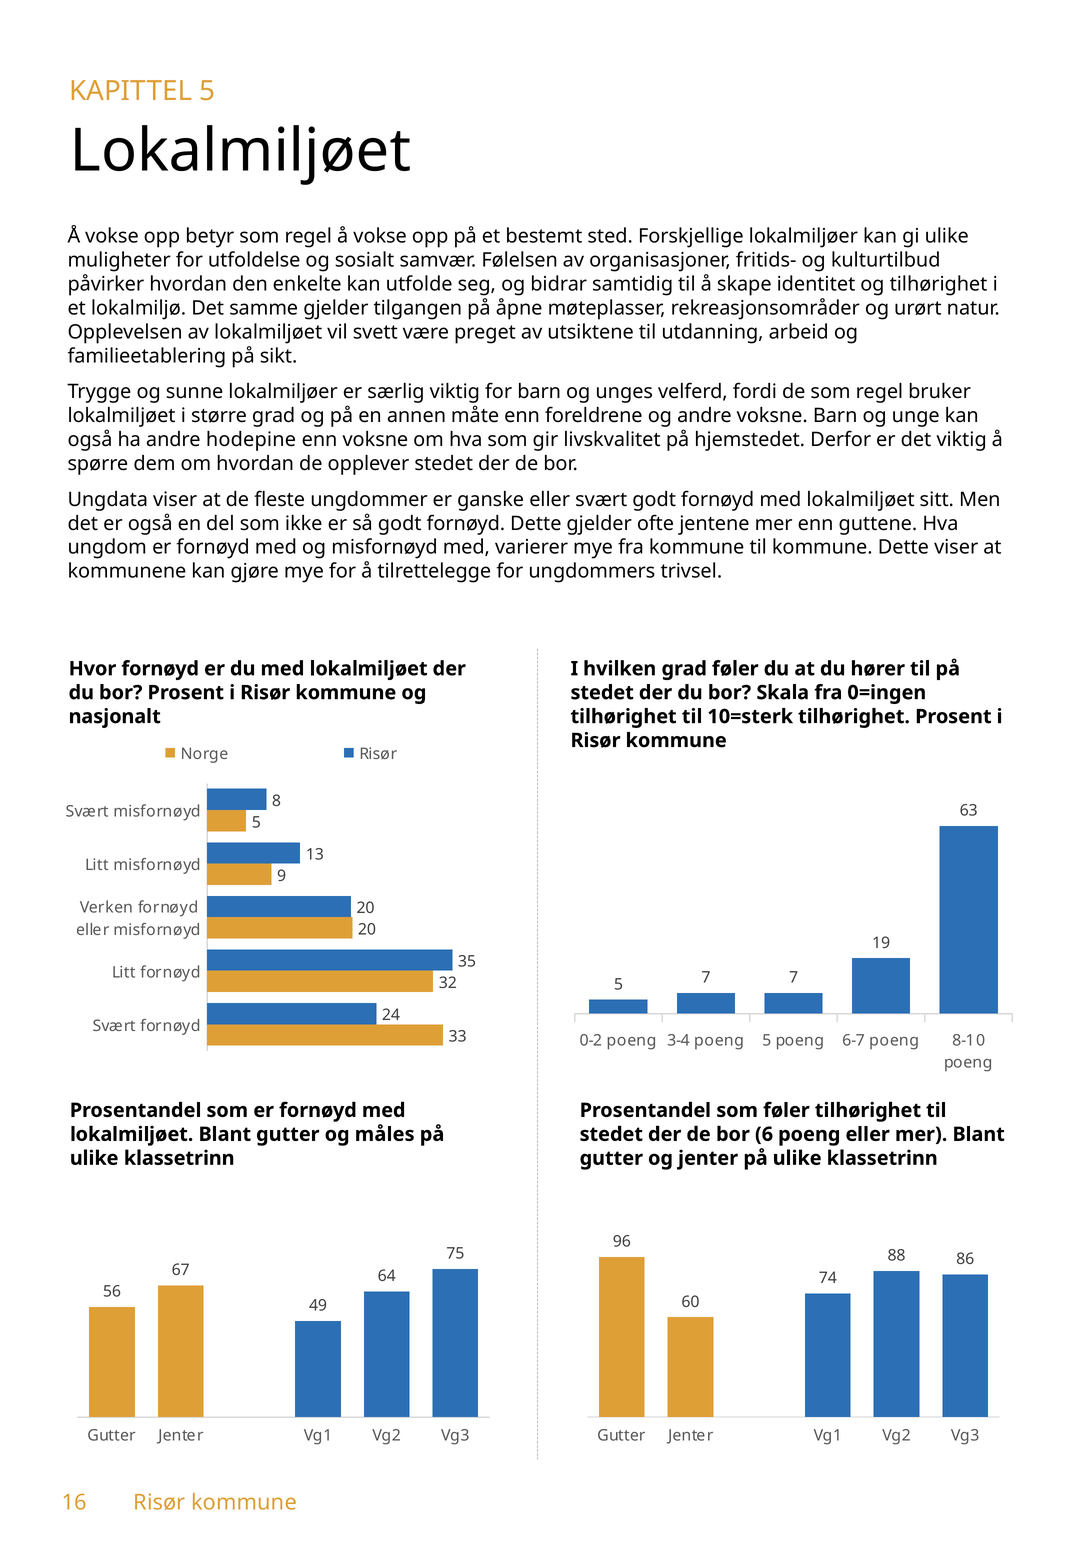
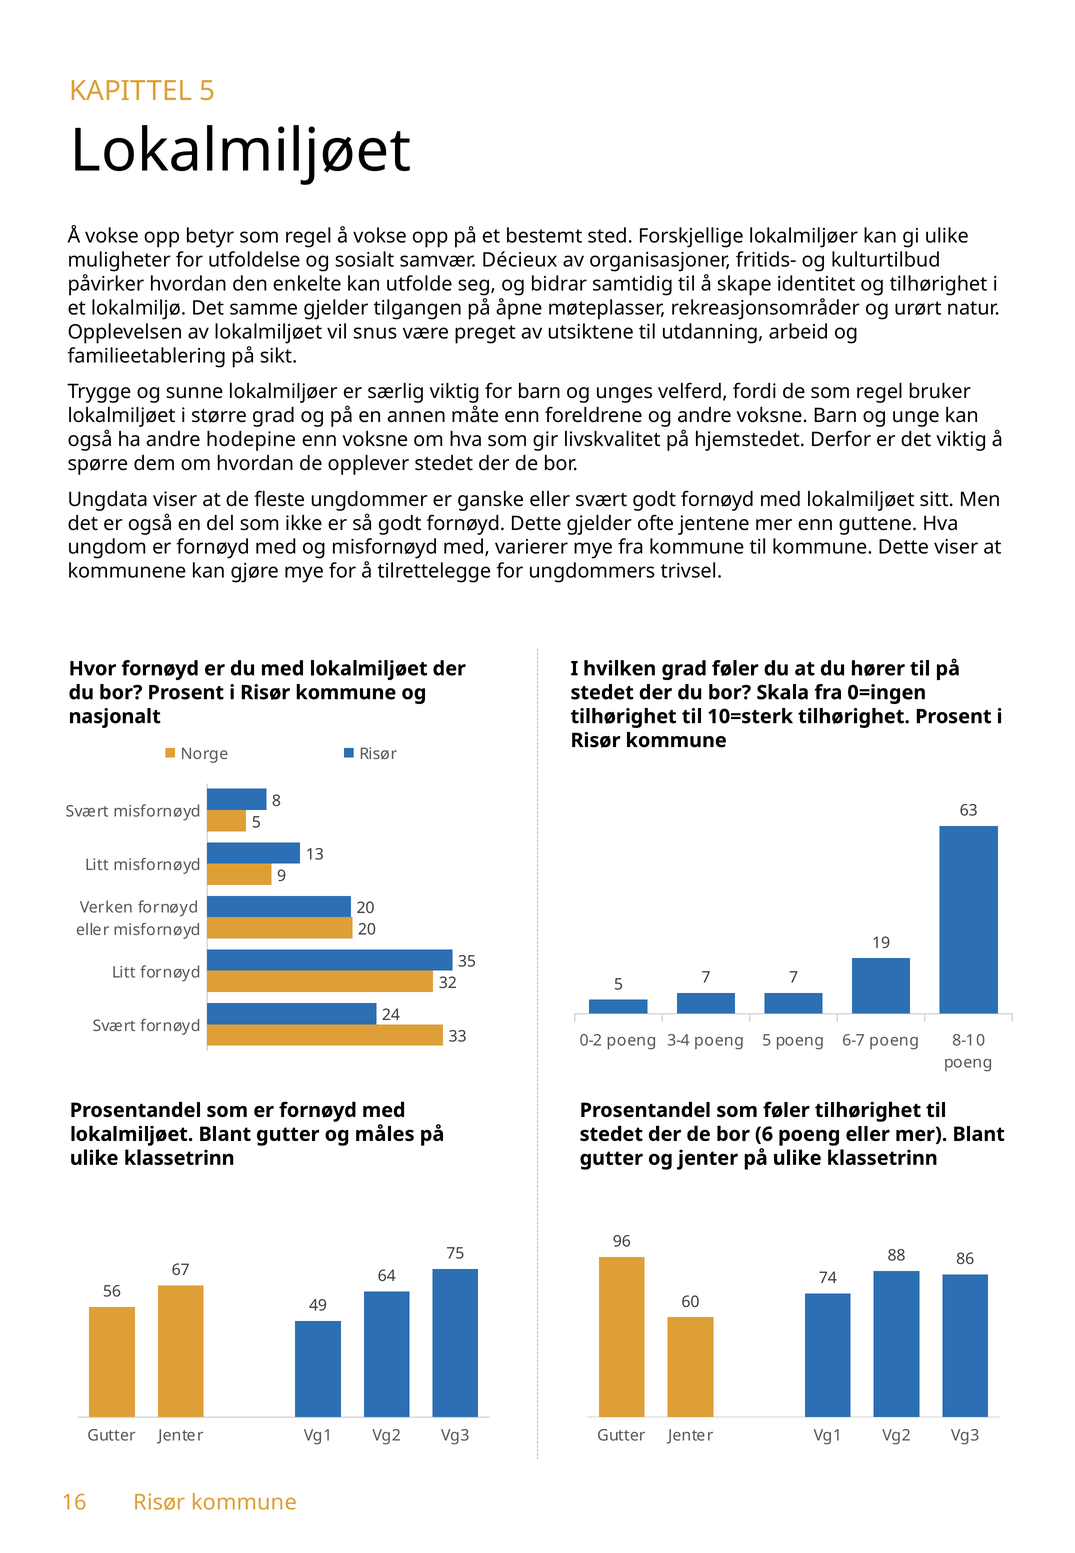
Følelsen: Følelsen -> Décieux (519, 260)
svett: svett -> snus (375, 332)
